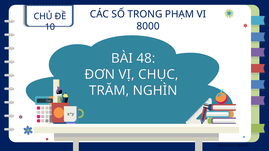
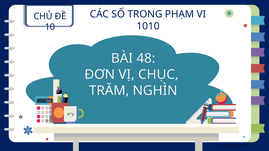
8000: 8000 -> 1010 (148, 26)
